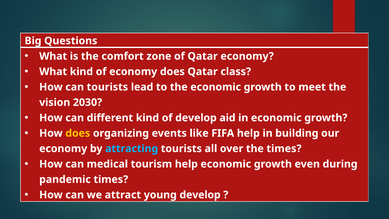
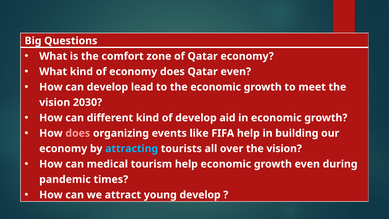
Qatar class: class -> even (236, 72)
can tourists: tourists -> develop (107, 87)
does colour: yellow -> pink (78, 133)
over the times: times -> vision (284, 149)
